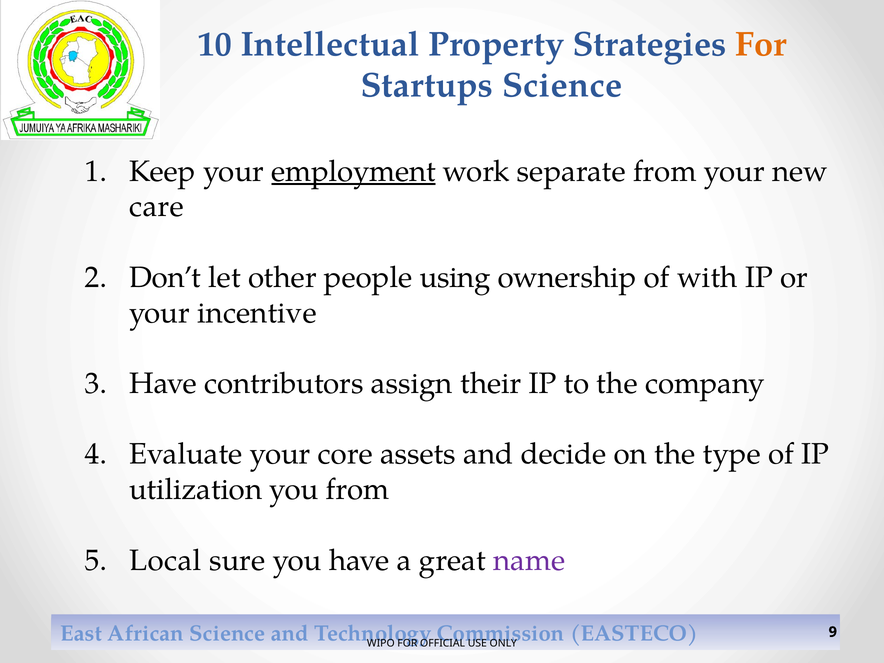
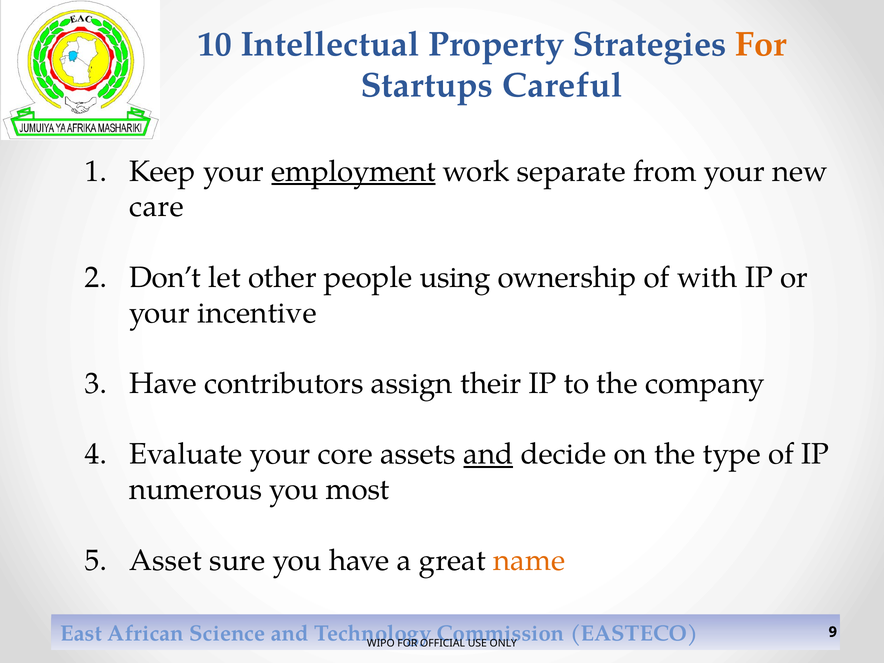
Startups Science: Science -> Careful (562, 86)
and underline: none -> present (488, 454)
utilization: utilization -> numerous (196, 490)
you from: from -> most (358, 490)
Local: Local -> Asset (165, 560)
name colour: purple -> orange (529, 560)
